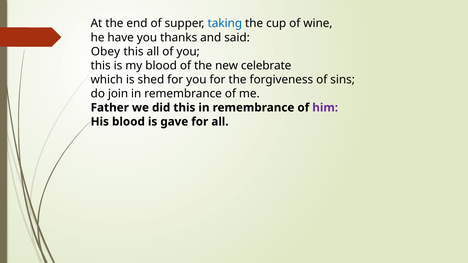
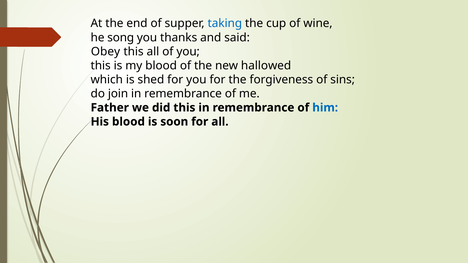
have: have -> song (121, 38)
celebrate: celebrate -> hallowed (266, 66)
him colour: purple -> blue (325, 108)
gave: gave -> soon (174, 122)
